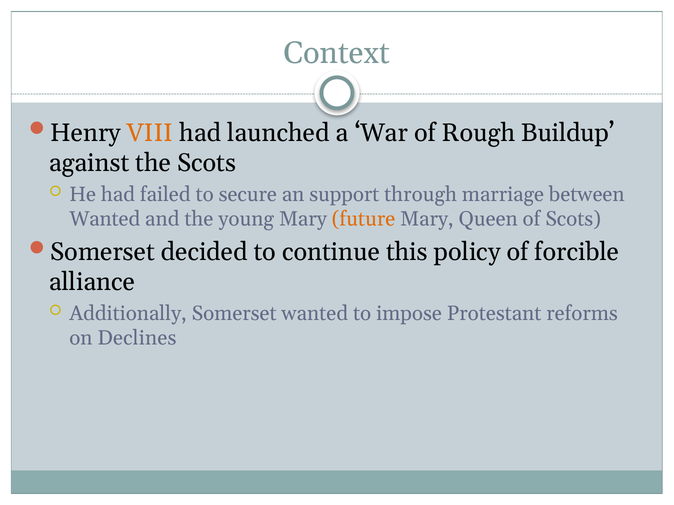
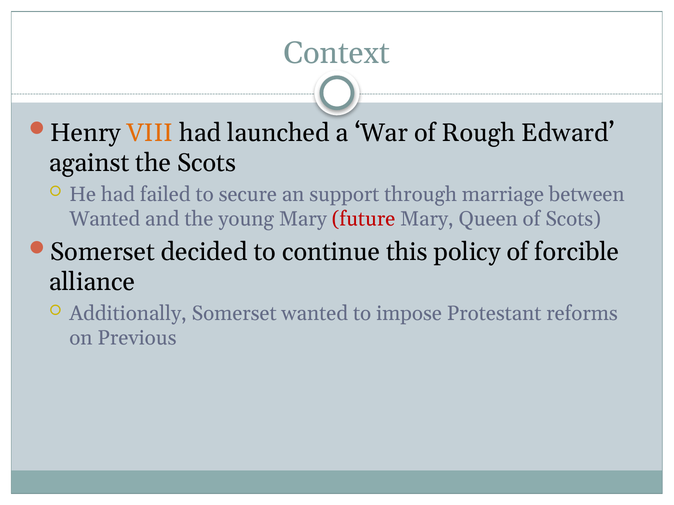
Buildup: Buildup -> Edward (568, 133)
future colour: orange -> red (364, 219)
Declines: Declines -> Previous (137, 338)
